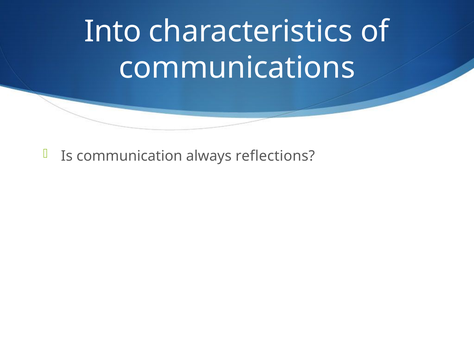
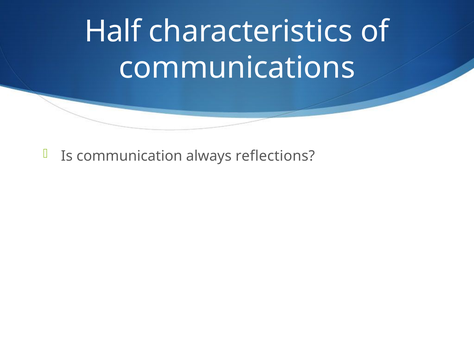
Into: Into -> Half (113, 31)
